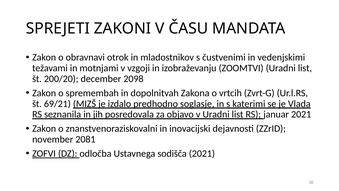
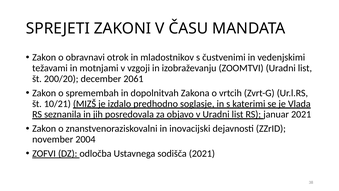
2098: 2098 -> 2061 (133, 79)
69/21: 69/21 -> 10/21 (57, 104)
2081: 2081 -> 2004 (85, 139)
